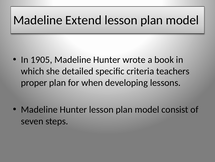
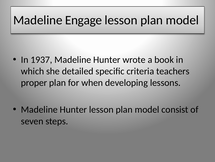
Extend: Extend -> Engage (84, 20)
1905: 1905 -> 1937 (41, 59)
